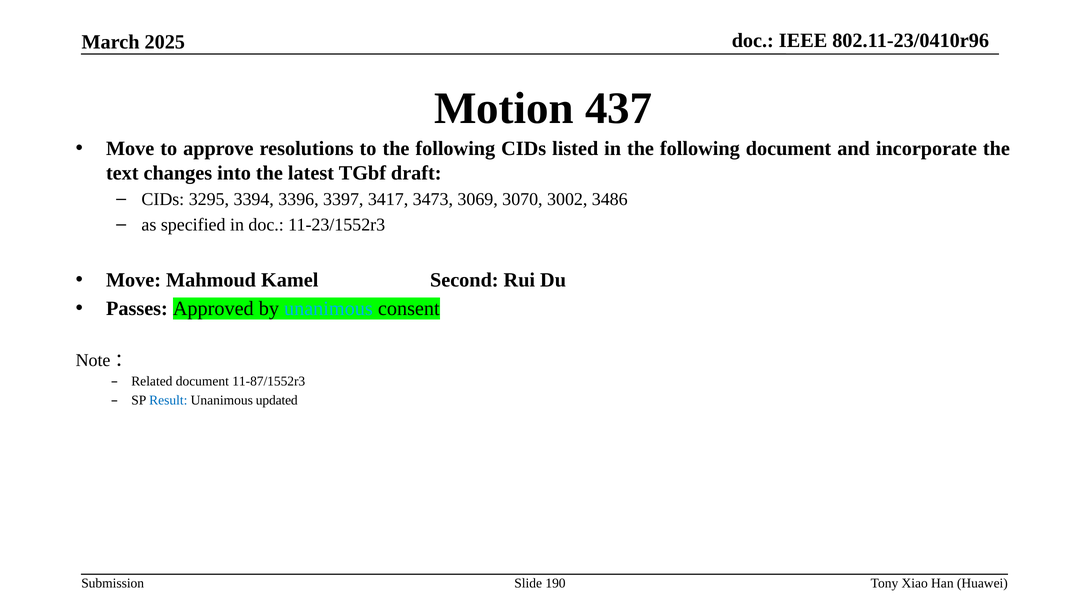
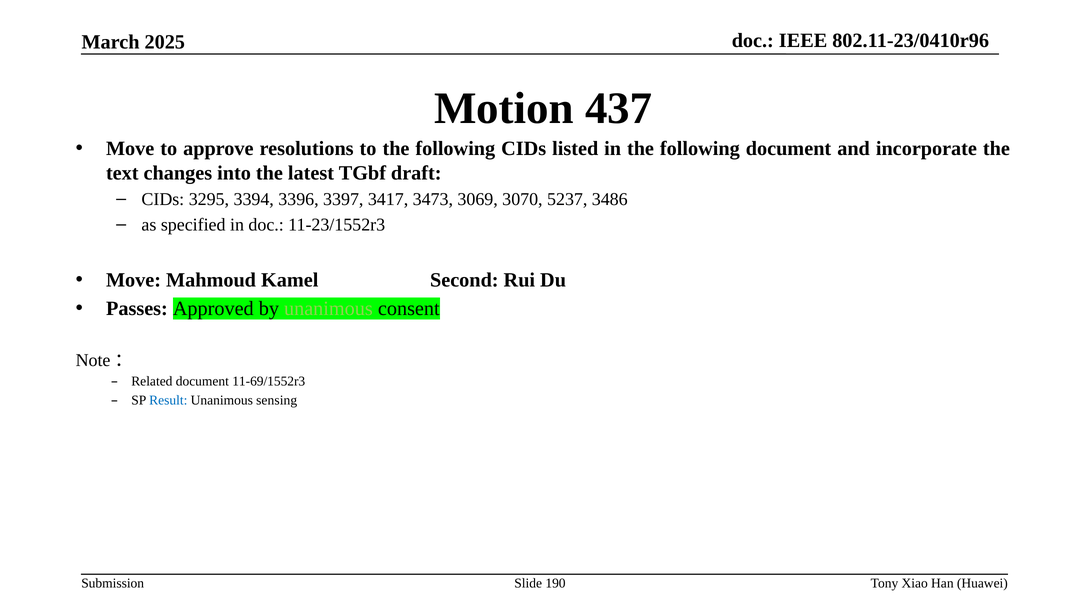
3002: 3002 -> 5237 (567, 199)
unanimous colour: light blue -> light green (328, 308)
11-87/1552r3: 11-87/1552r3 -> 11-69/1552r3 (269, 381)
updated: updated -> sensing (277, 400)
